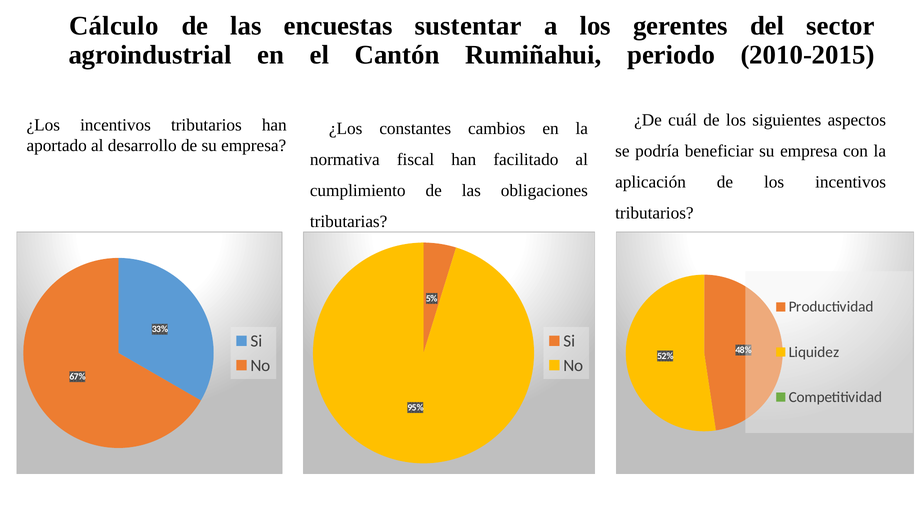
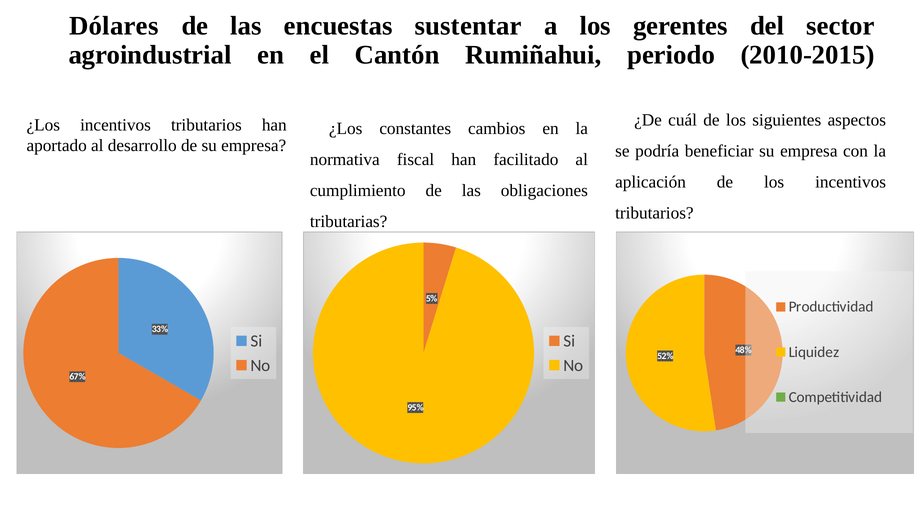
Cálculo: Cálculo -> Dólares (114, 26)
